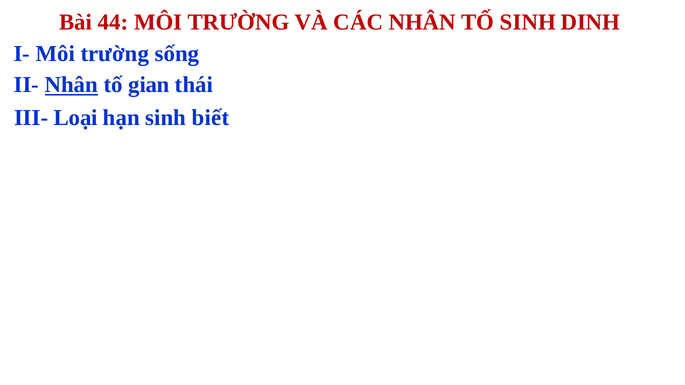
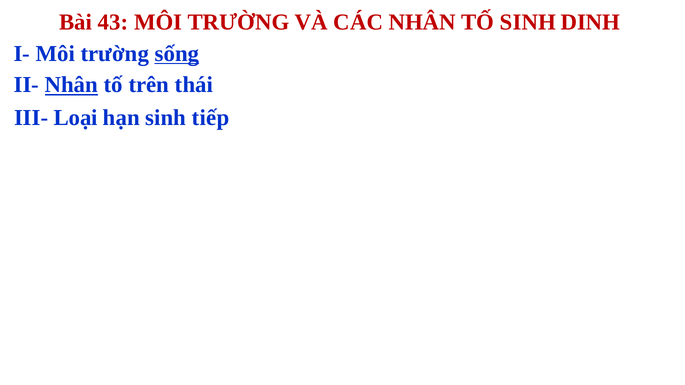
44: 44 -> 43 (113, 22)
sống underline: none -> present (177, 54)
gian: gian -> trên (149, 85)
biết: biết -> tiếp (211, 118)
